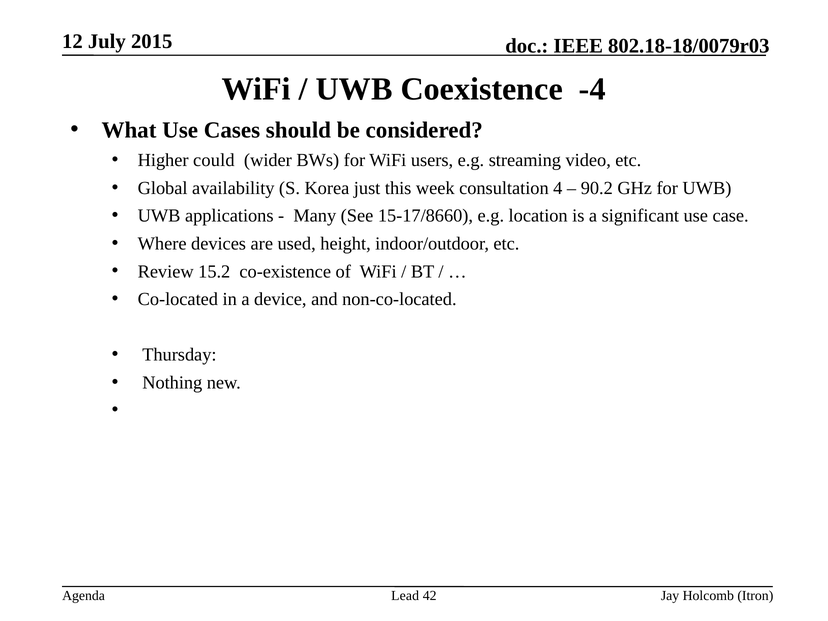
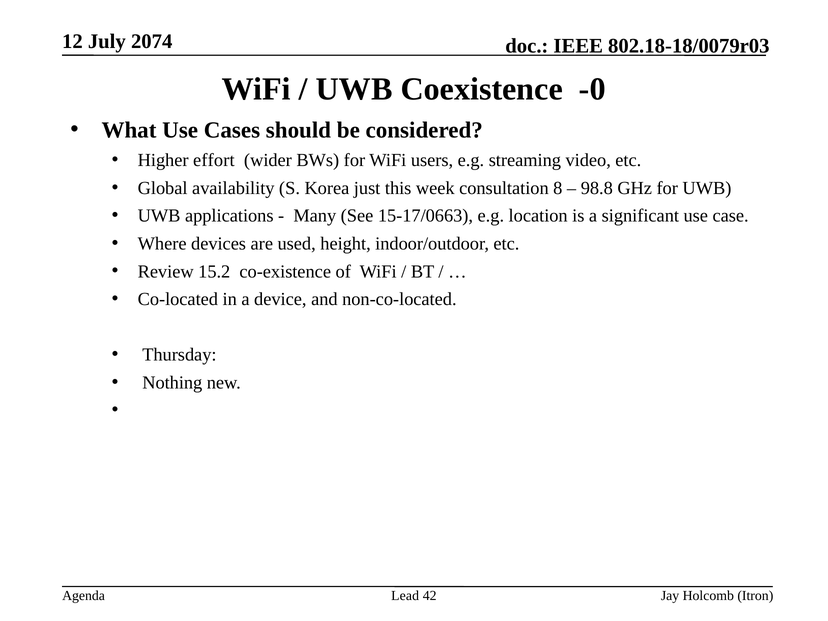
2015: 2015 -> 2074 (152, 41)
-4: -4 -> -0 (592, 89)
could: could -> effort (214, 160)
4: 4 -> 8 (558, 188)
90.2: 90.2 -> 98.8 (597, 188)
15-17/8660: 15-17/8660 -> 15-17/0663 (425, 216)
